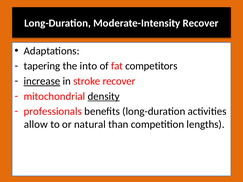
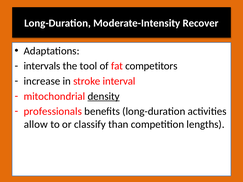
tapering: tapering -> intervals (42, 66)
into: into -> tool (88, 66)
increase underline: present -> none (42, 81)
stroke recover: recover -> interval (119, 81)
natural: natural -> classify (90, 124)
